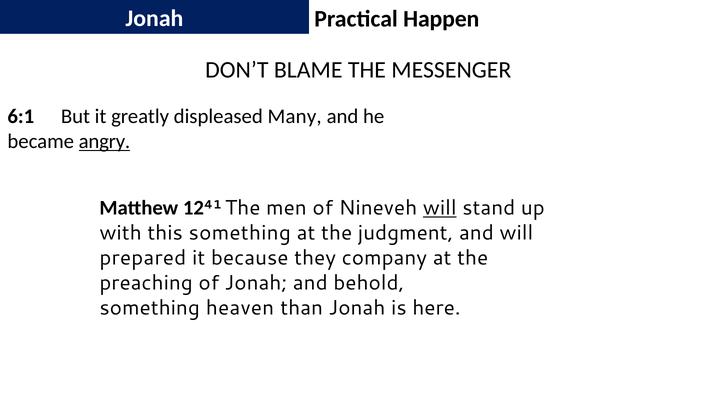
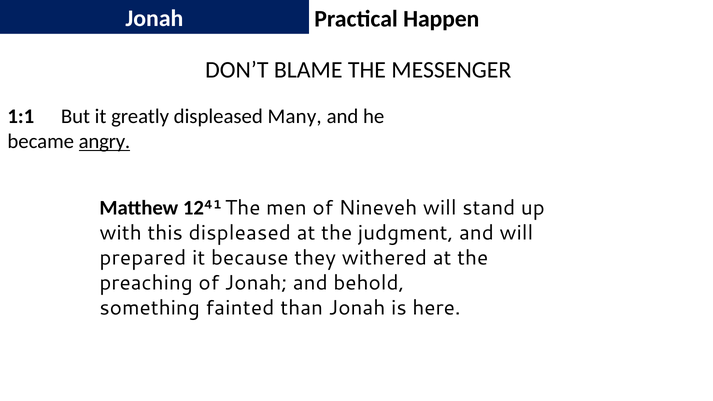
6:1: 6:1 -> 1:1 (21, 117)
will underline: present -> none (440, 208)
this something: something -> displeased (240, 233)
company: company -> withered (384, 258)
heaven: heaven -> fainted (240, 308)
